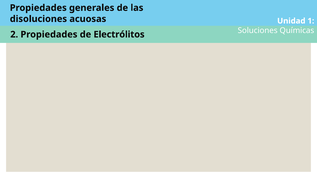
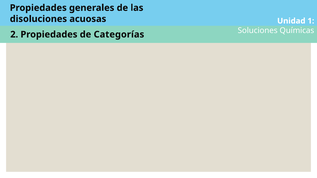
Electrólitos: Electrólitos -> Categorías (119, 34)
